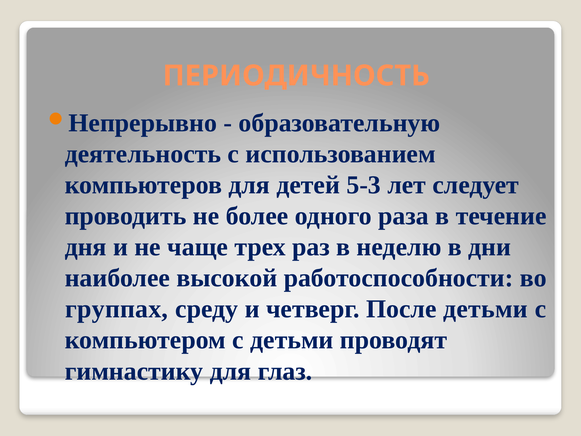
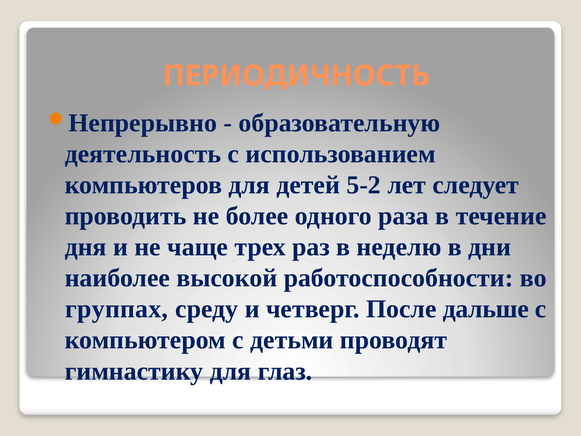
5-3: 5-3 -> 5-2 (364, 185)
После детьми: детьми -> дальше (486, 309)
